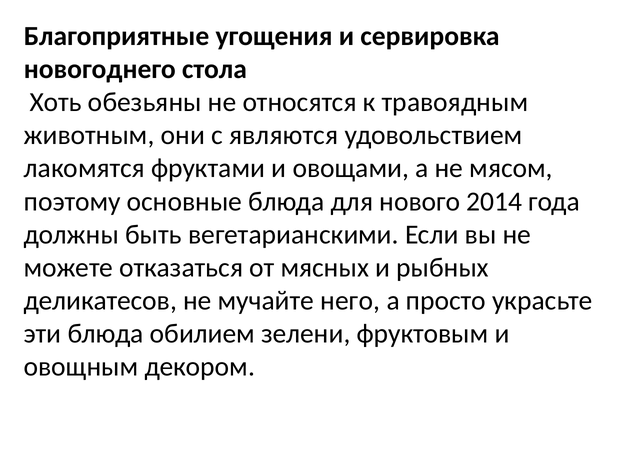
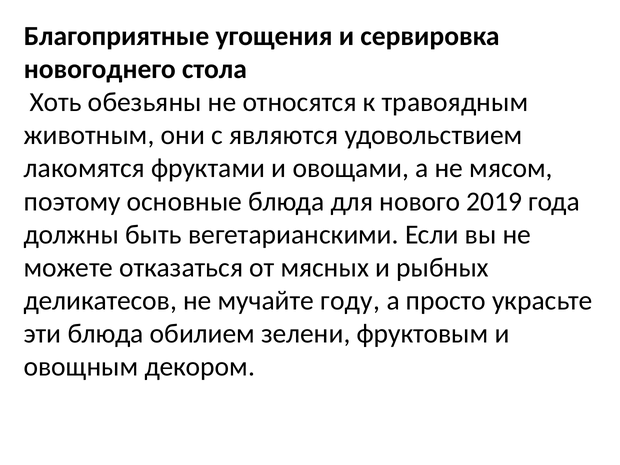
2014: 2014 -> 2019 (494, 201)
него: него -> году (350, 301)
